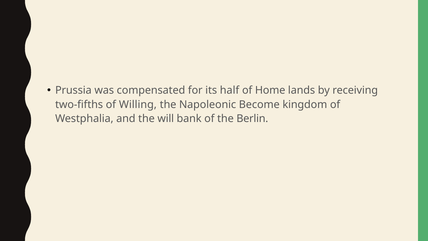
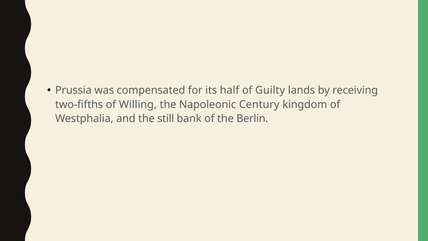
Home: Home -> Guilty (270, 90)
Become: Become -> Century (259, 104)
will: will -> still (166, 119)
